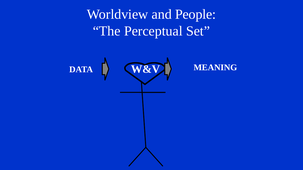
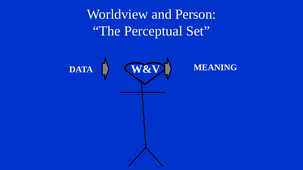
People: People -> Person (195, 14)
